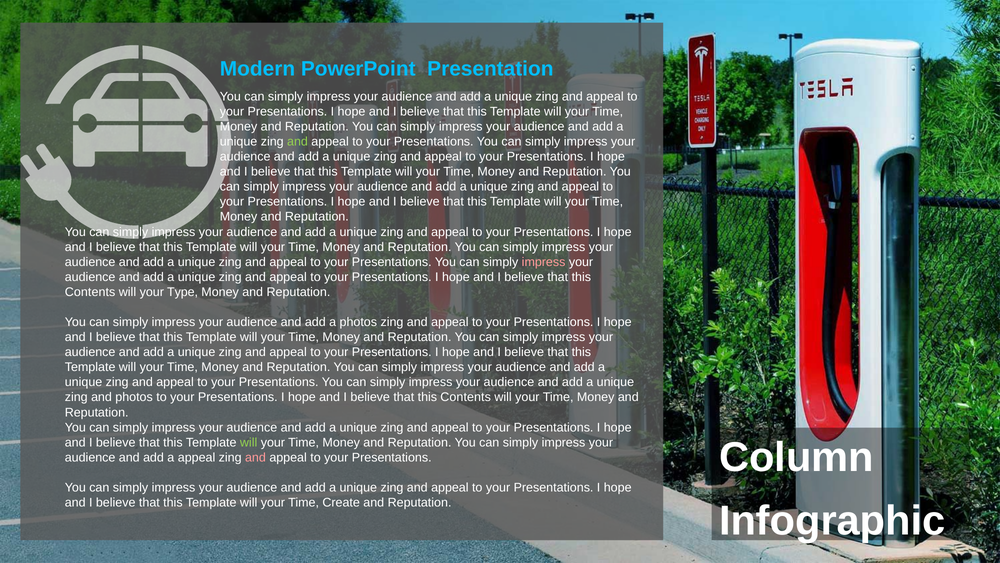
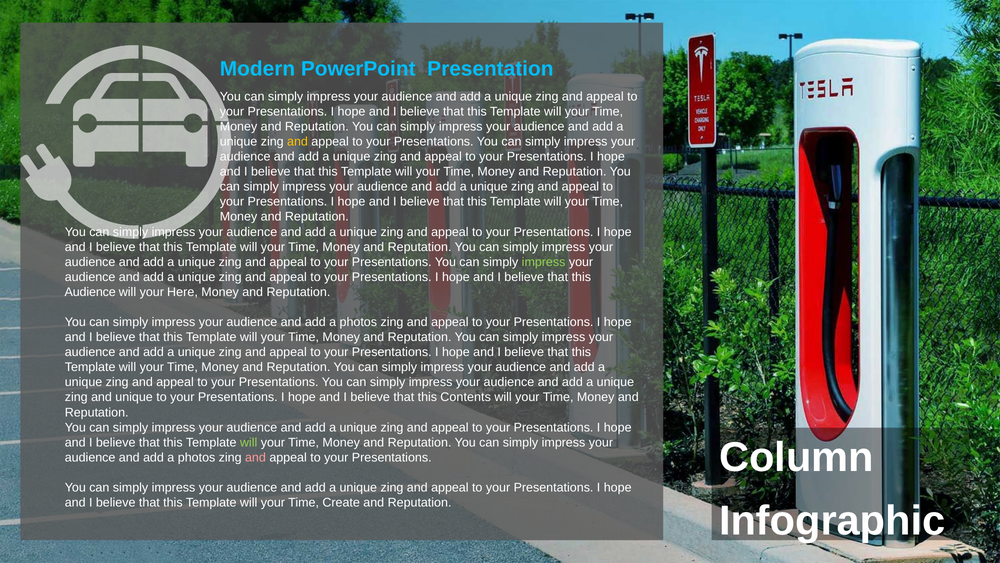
and colour: light green -> yellow (298, 141)
impress colour: pink -> light green (544, 262)
Contents: Contents -> Audience (90, 292)
Type: Type -> Here (182, 292)
and photos: photos -> unique (134, 397)
appeal: appeal -> photos (197, 457)
